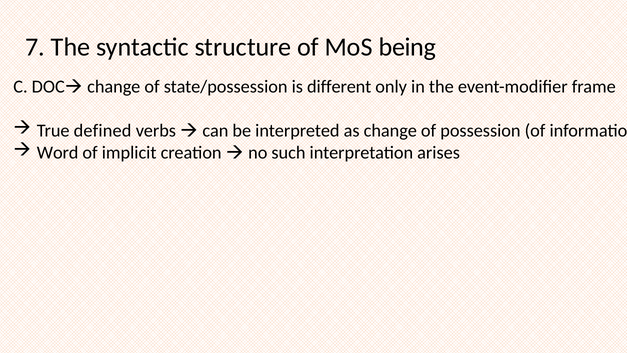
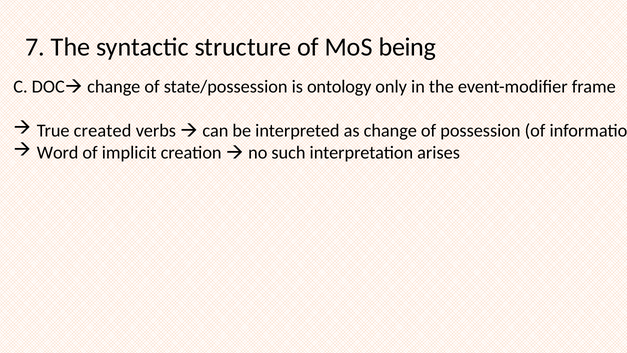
different: different -> ontology (339, 87)
defined: defined -> created (103, 131)
